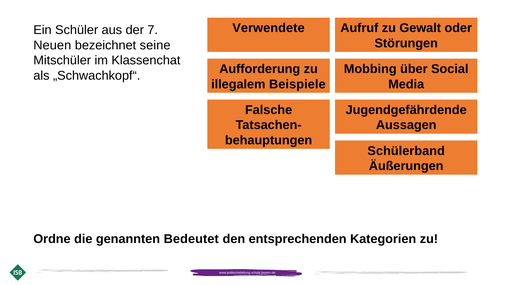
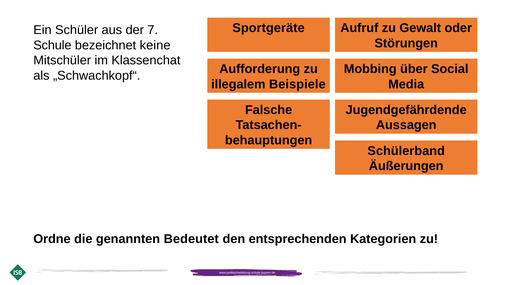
Verwendete: Verwendete -> Sportgeräte (269, 28)
Neuen: Neuen -> Schule (52, 45)
seine: seine -> keine (155, 45)
